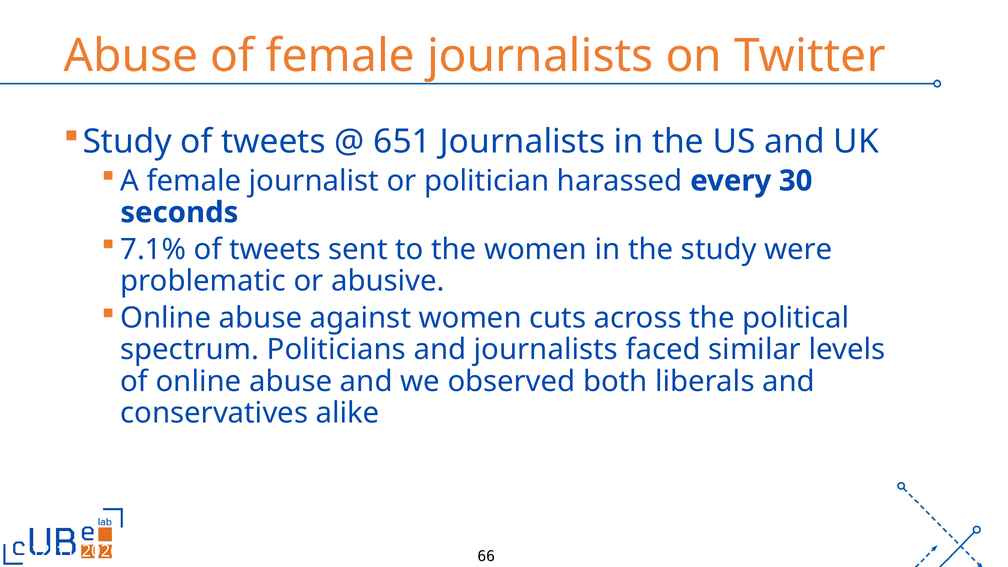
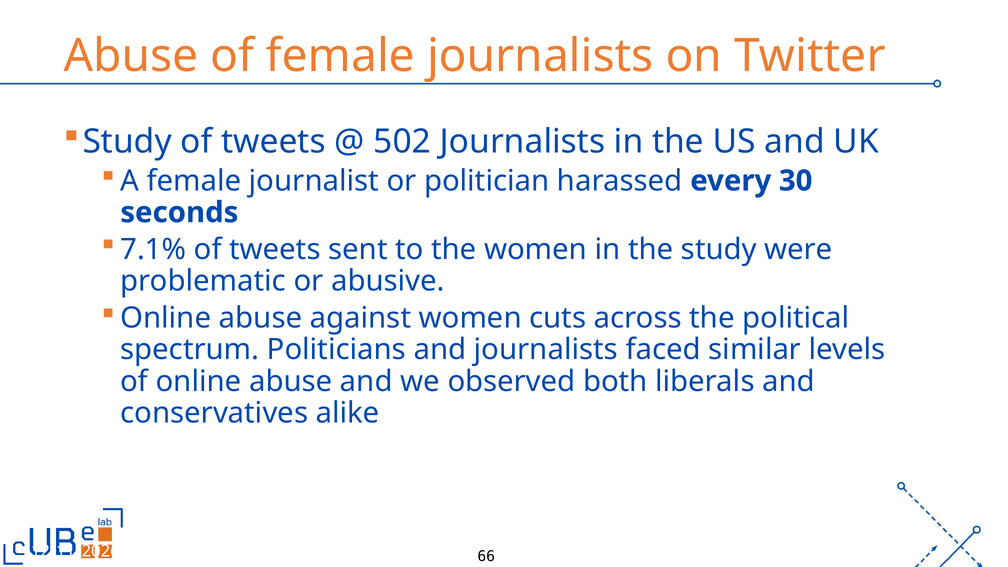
651: 651 -> 502 (402, 142)
